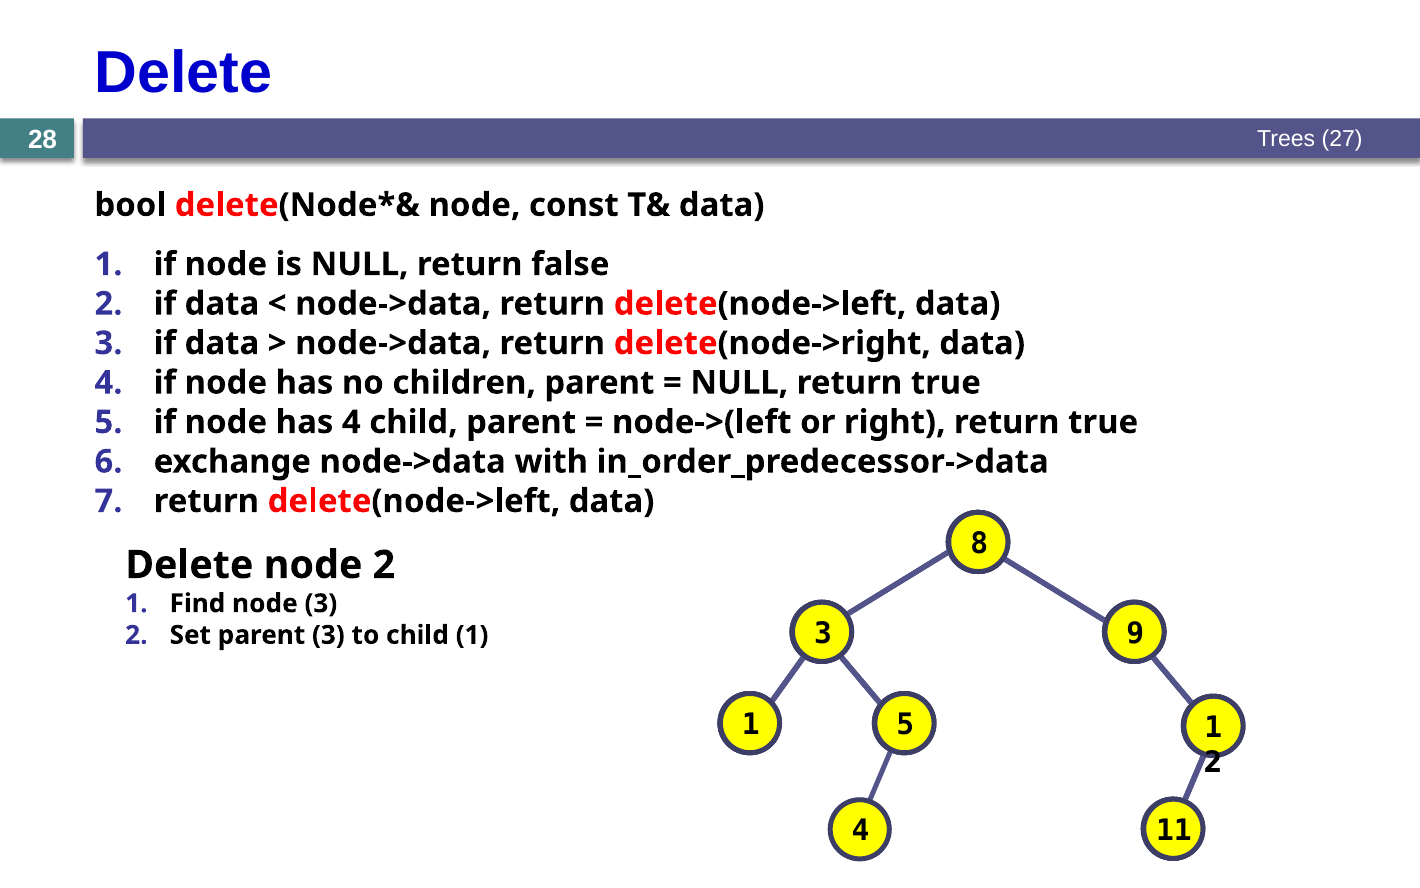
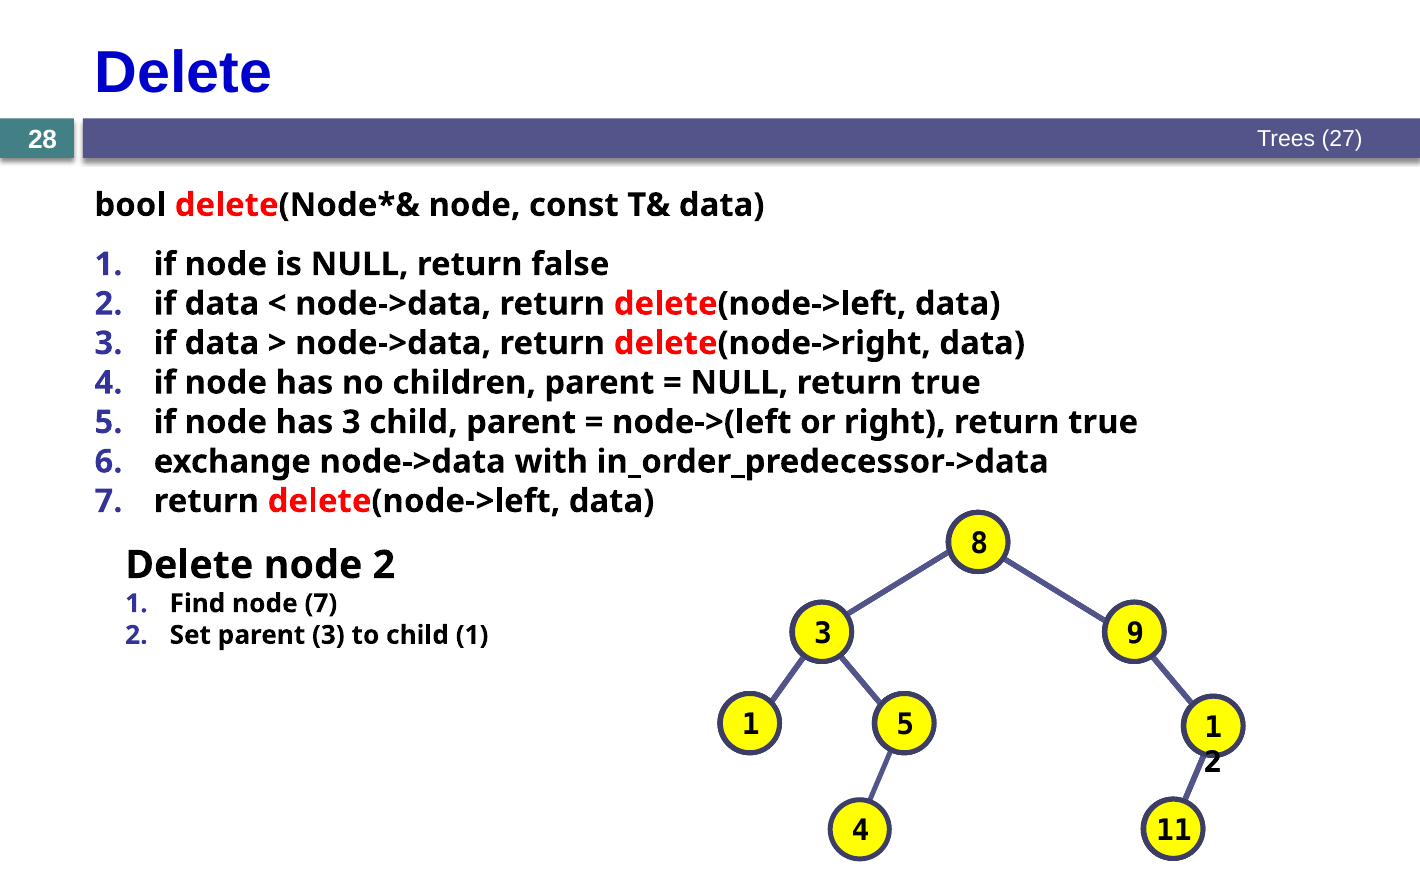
has 4: 4 -> 3 (351, 422)
node 3: 3 -> 7 (321, 603)
